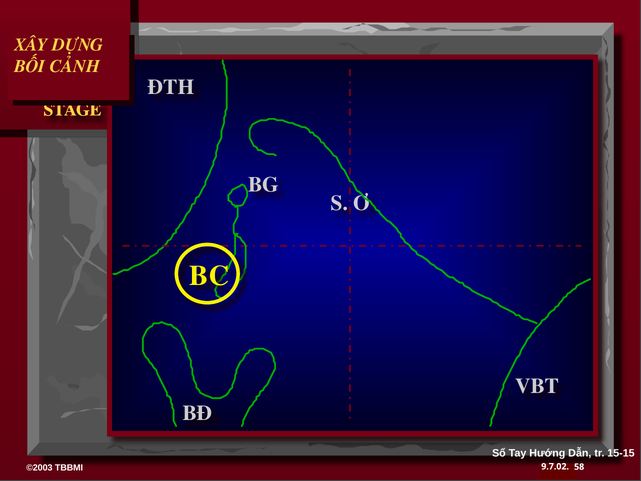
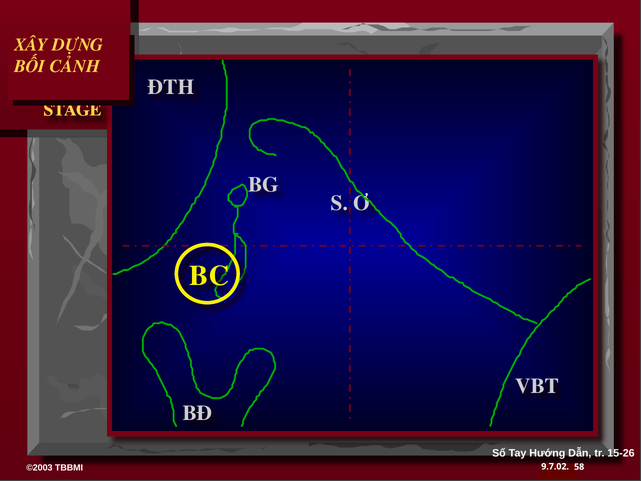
15-15: 15-15 -> 15-26 (621, 453)
